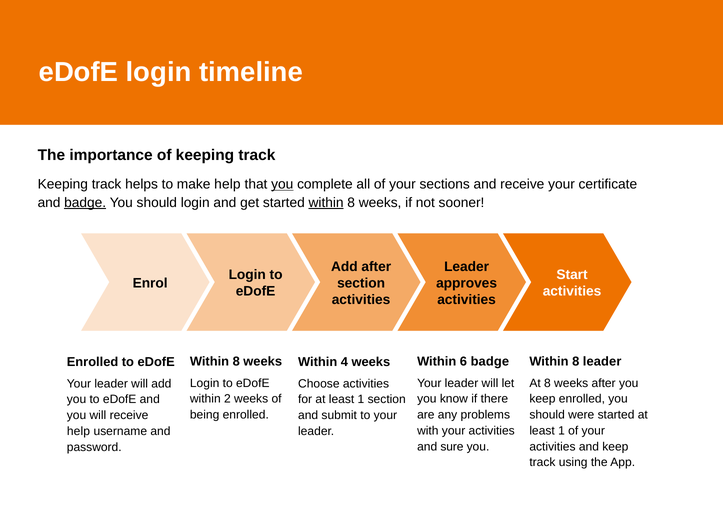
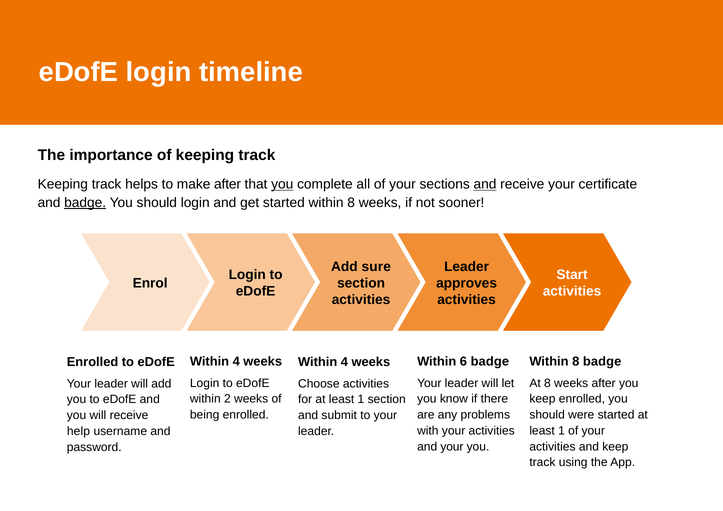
make help: help -> after (228, 184)
and underline: none -> present (485, 184)
within underline: present -> none (326, 203)
Add after: after -> sure (376, 267)
8: 8 -> 4 (236, 362)
8 leader: leader -> badge (602, 362)
and sure: sure -> your (452, 447)
